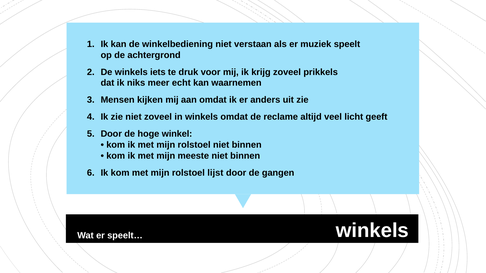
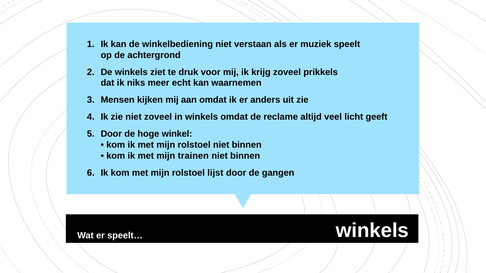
iets: iets -> ziet (158, 72)
meeste: meeste -> trainen (193, 156)
